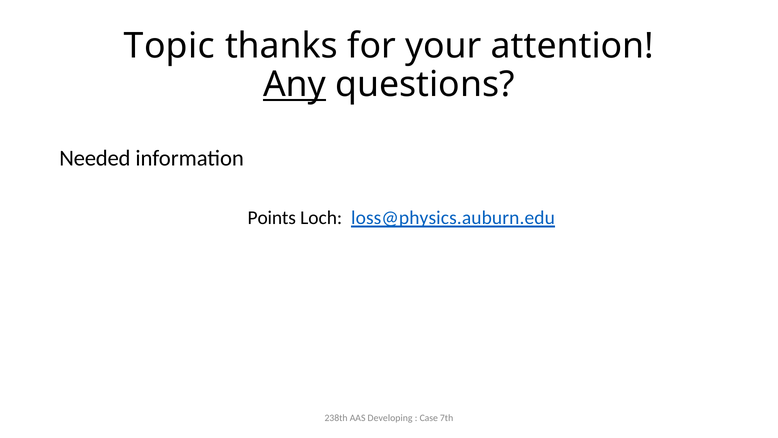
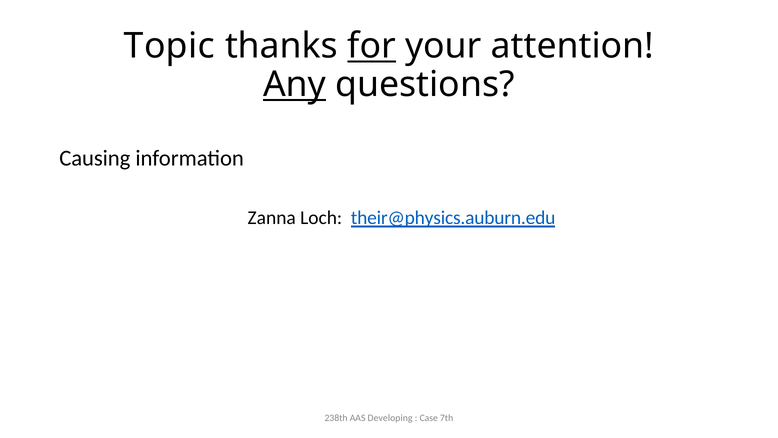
for underline: none -> present (372, 46)
Needed: Needed -> Causing (95, 158)
Points: Points -> Zanna (272, 218)
loss@physics.auburn.edu: loss@physics.auburn.edu -> their@physics.auburn.edu (453, 218)
